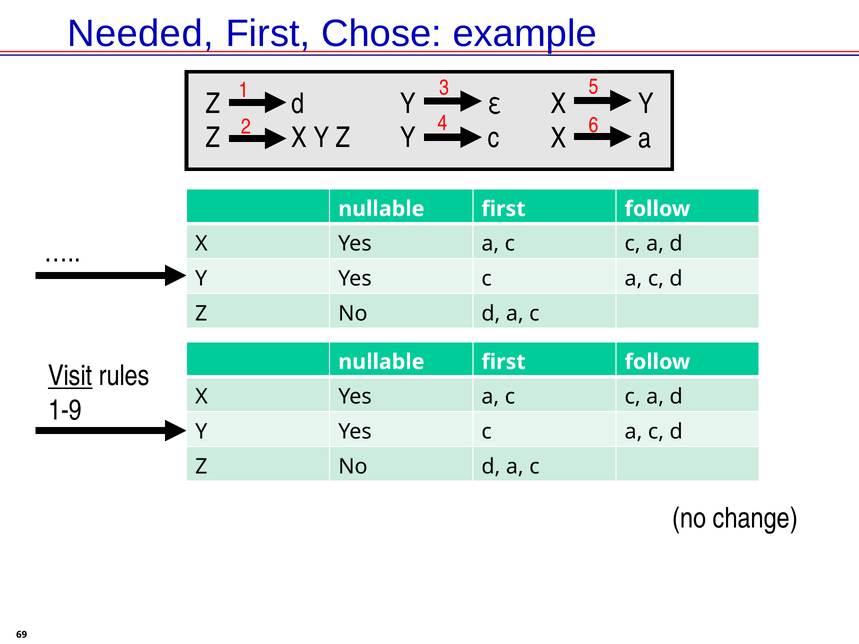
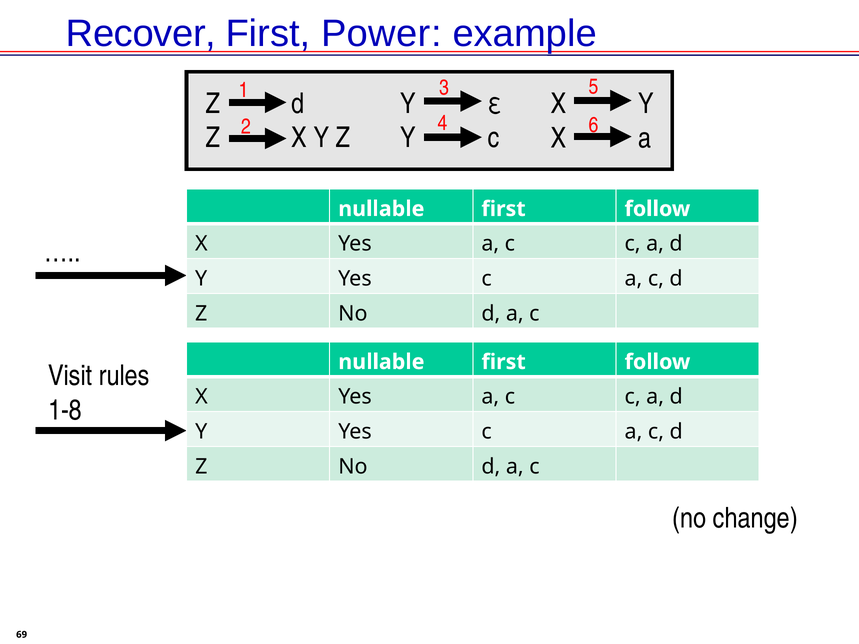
Needed: Needed -> Recover (141, 34)
Chose: Chose -> Power (381, 34)
Visit underline: present -> none (70, 376)
1-9: 1-9 -> 1-8 (65, 410)
